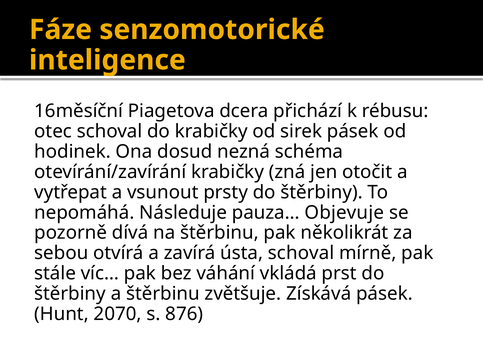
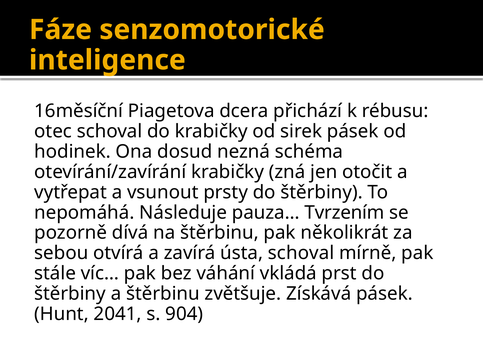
Objevuje: Objevuje -> Tvrzením (344, 213)
2070: 2070 -> 2041 (118, 314)
876: 876 -> 904 (184, 314)
